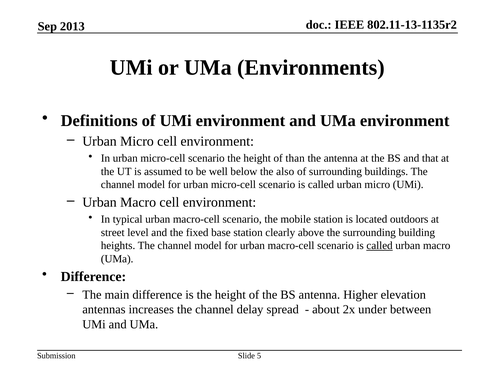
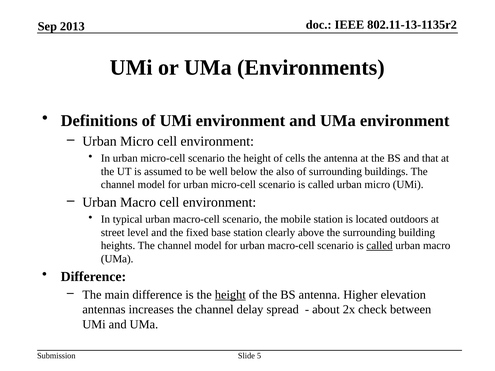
than: than -> cells (295, 158)
height underline: none -> present (230, 295)
under: under -> check (373, 310)
